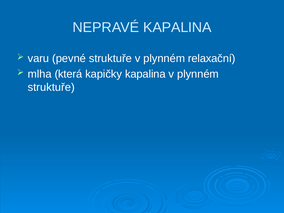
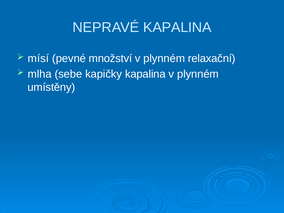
varu: varu -> mísí (38, 59)
pevné struktuře: struktuře -> množství (110, 59)
která: která -> sebe (68, 74)
struktuře: struktuře -> umístěny (51, 87)
